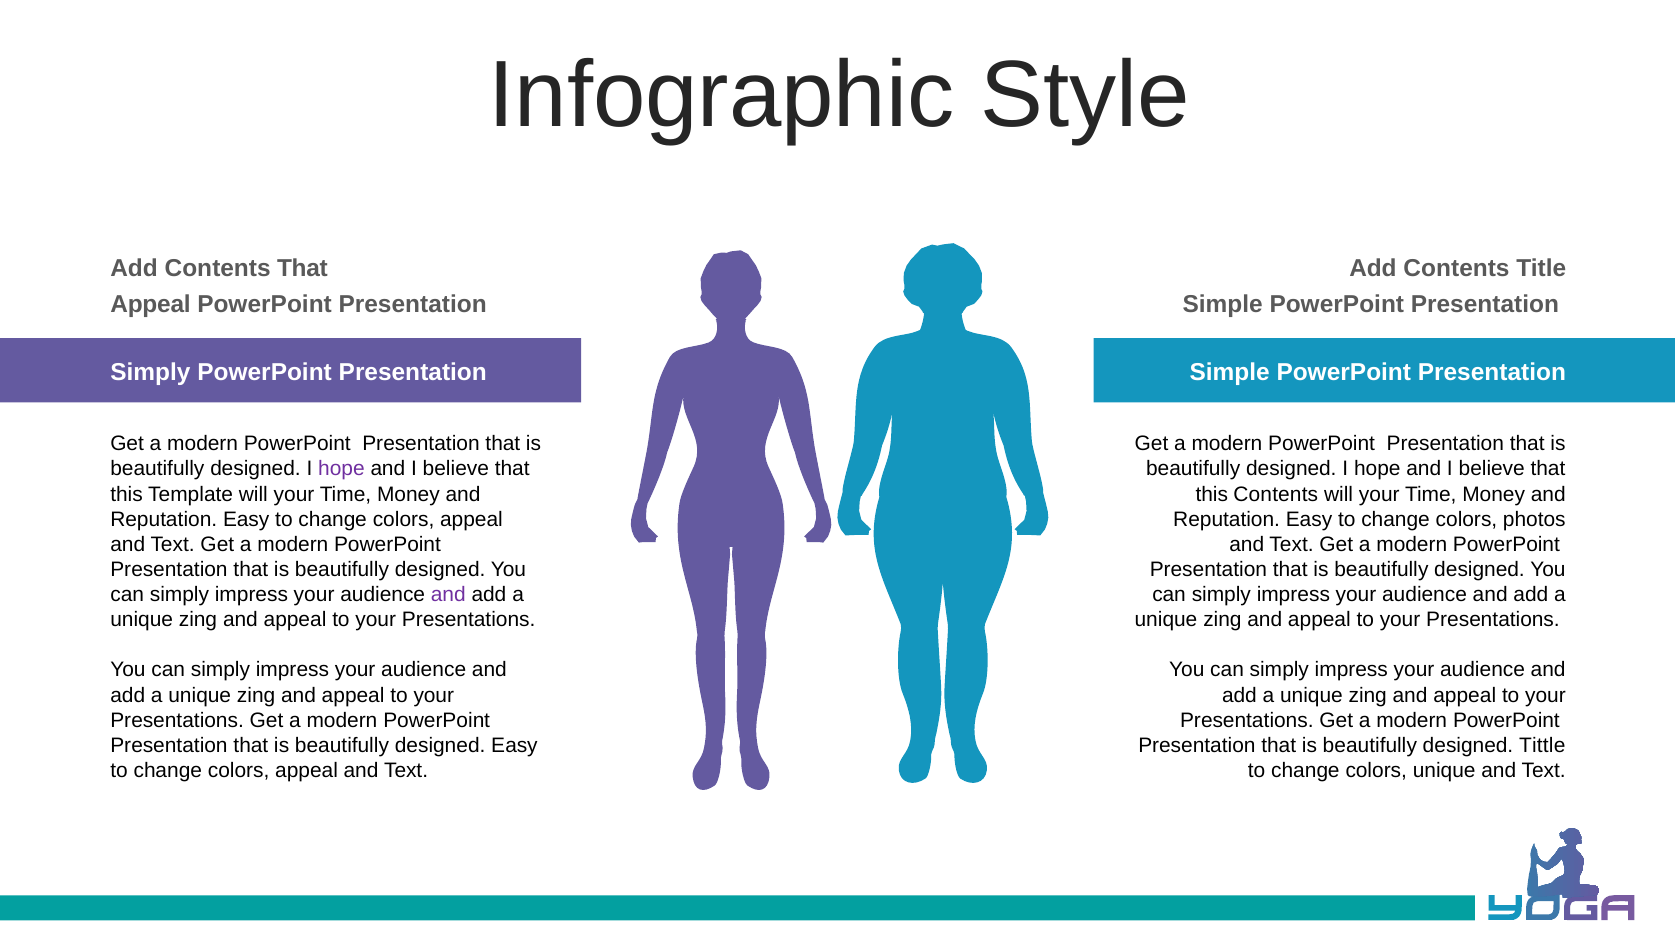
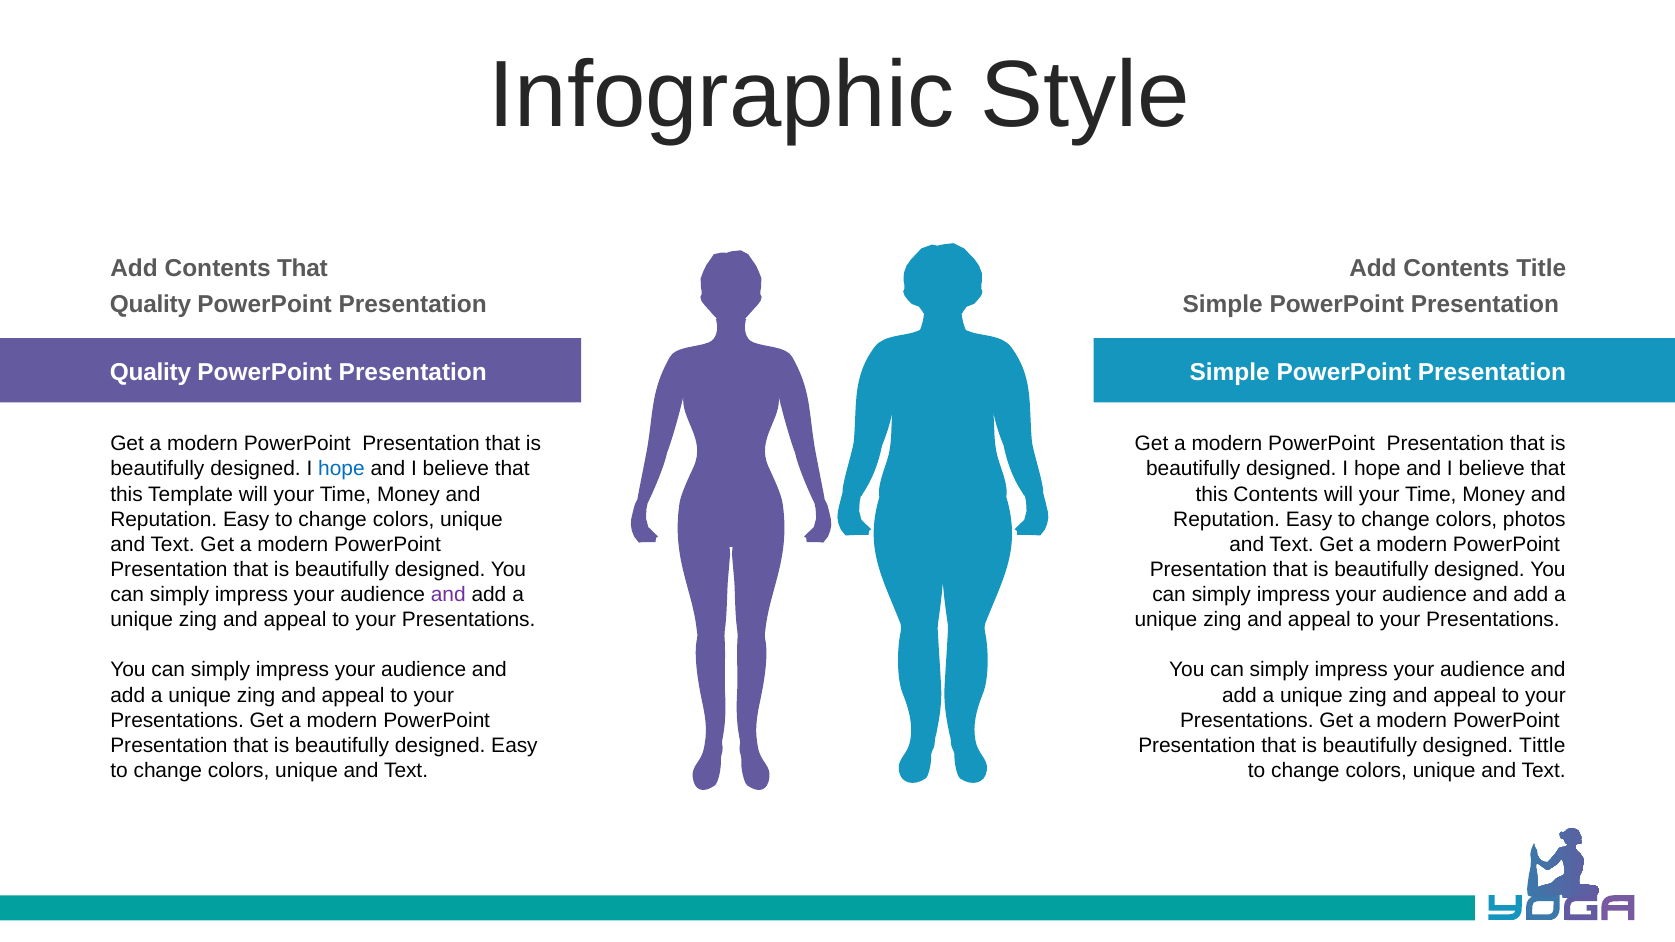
Appeal: Appeal -> Quality (151, 304)
Simply: Simply -> Quality (151, 372)
hope colour: purple -> blue (341, 469)
appeal: appeal -> unique (471, 519)
appeal: appeal -> unique (307, 771)
